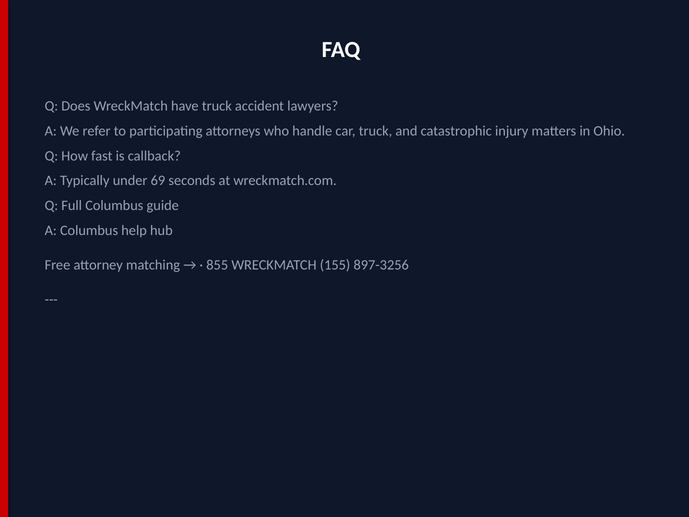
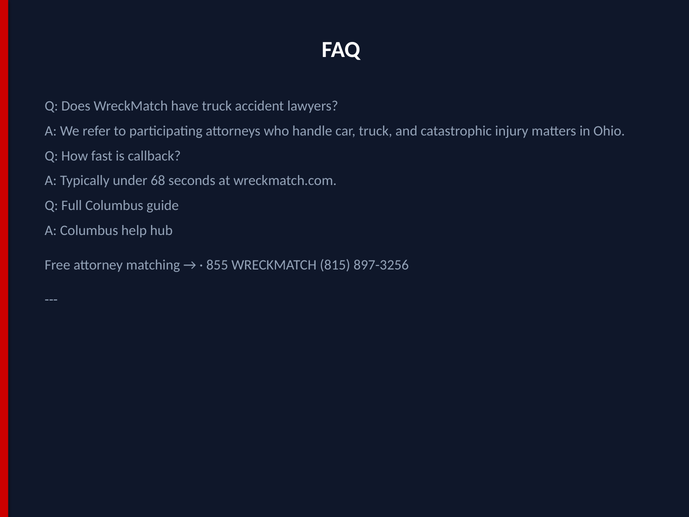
69: 69 -> 68 (158, 181)
155: 155 -> 815 (335, 265)
